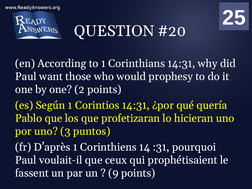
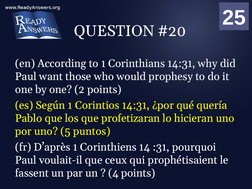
3: 3 -> 5 (65, 131)
9: 9 -> 4 (113, 173)
